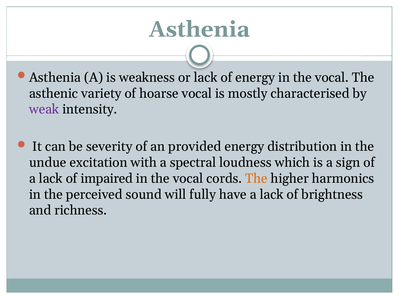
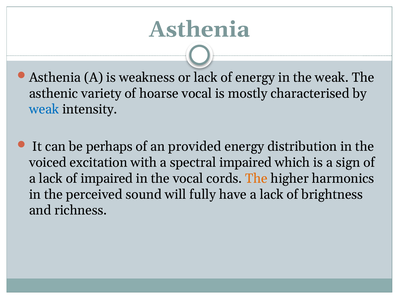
energy in the vocal: vocal -> weak (332, 78)
weak colour: purple -> blue (44, 109)
severity: severity -> perhaps (109, 147)
undue: undue -> voiced (48, 163)
spectral loudness: loudness -> impaired (246, 163)
